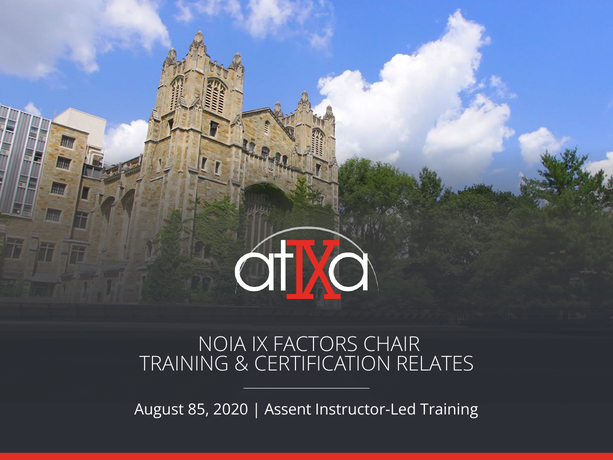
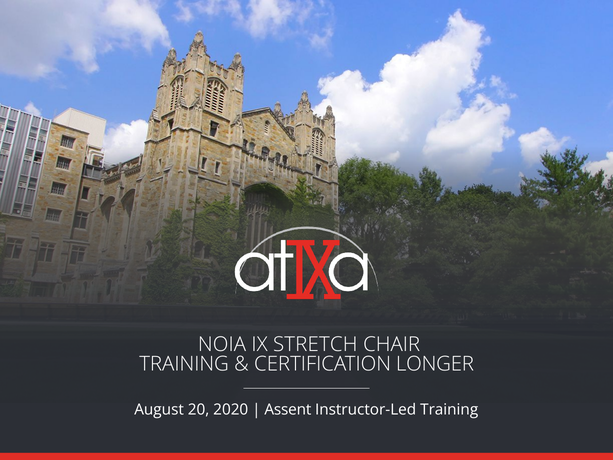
FACTORS: FACTORS -> STRETCH (315, 344)
RELATES: RELATES -> LONGER (435, 364)
85: 85 -> 20 (199, 410)
